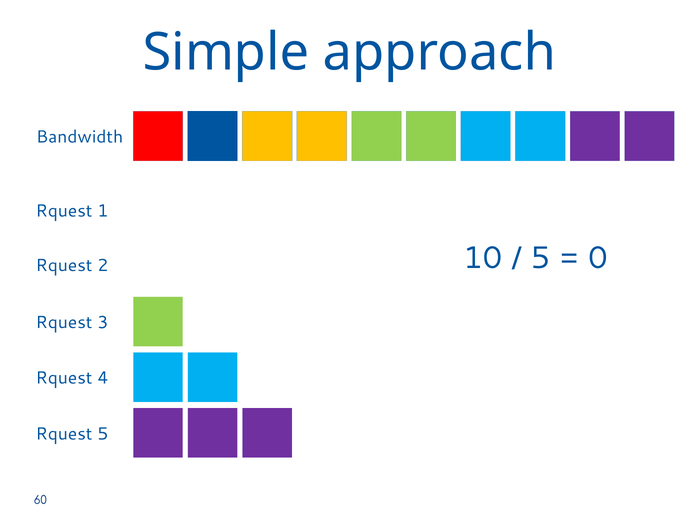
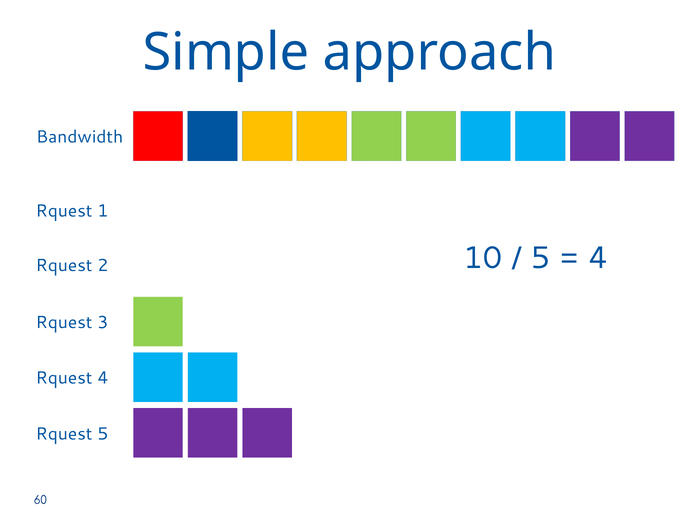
0: 0 -> 4 (598, 258)
